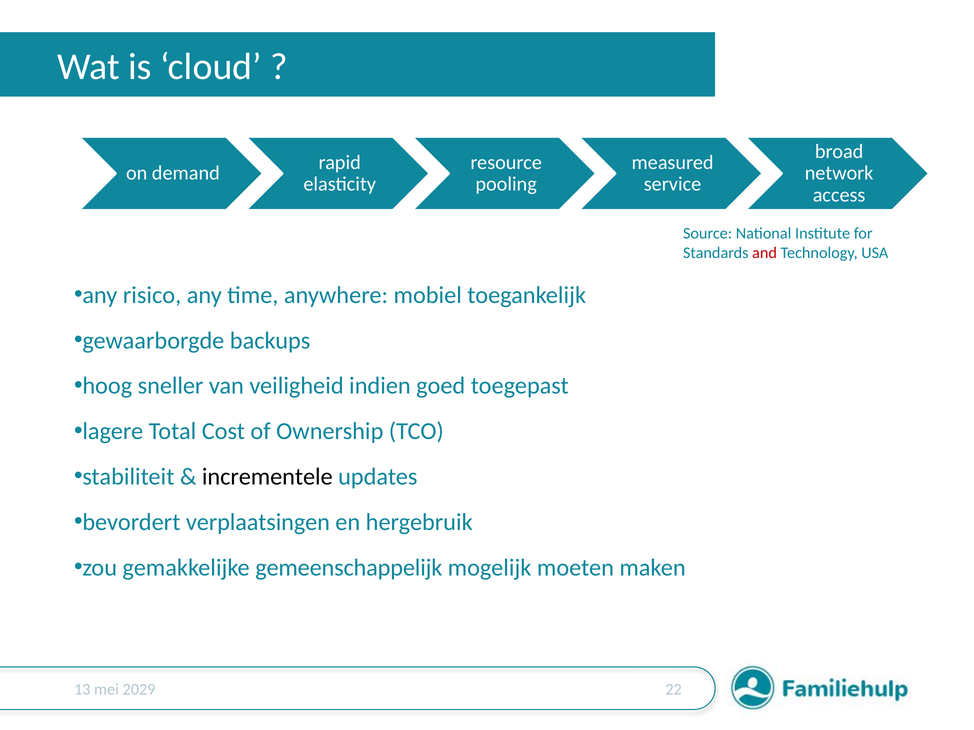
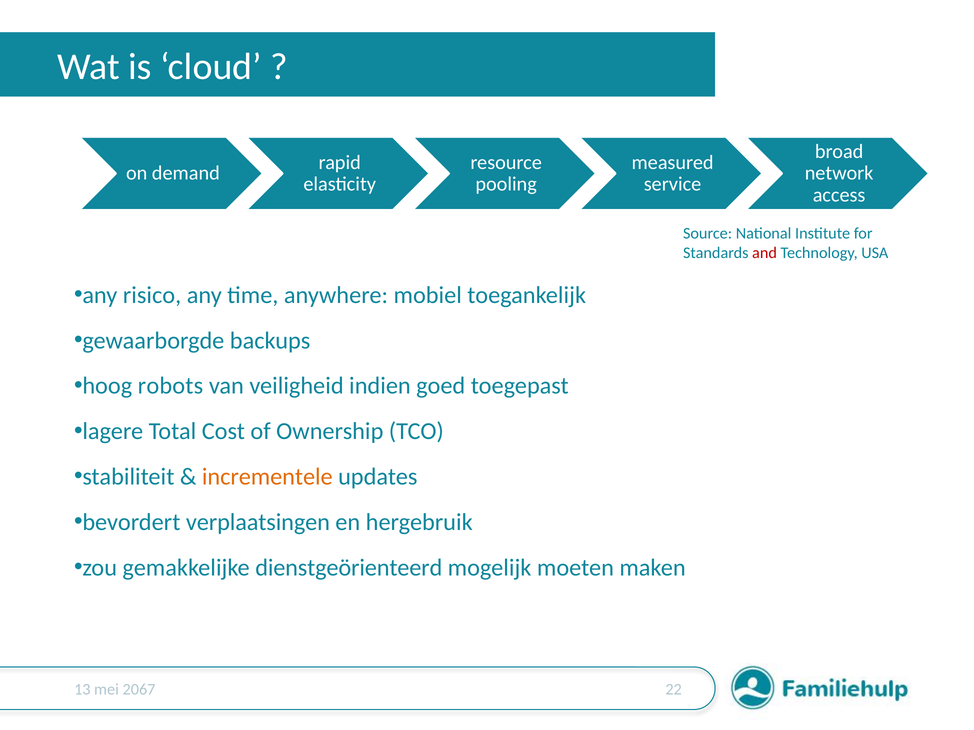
sneller: sneller -> robots (170, 386)
incrementele colour: black -> orange (267, 477)
gemeenschappelijk: gemeenschappelijk -> dienstgeörienteerd (349, 568)
2029: 2029 -> 2067 (139, 690)
